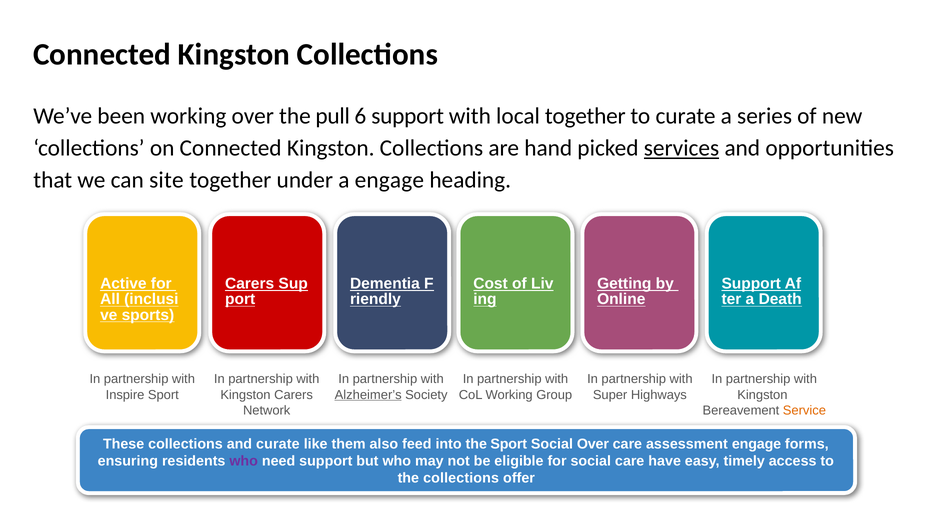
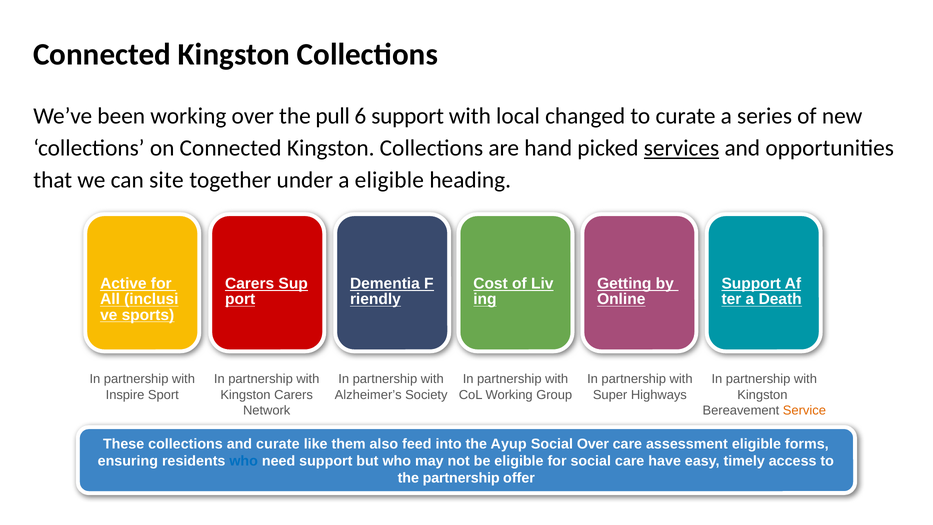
local together: together -> changed (585, 116)
a engage: engage -> eligible (389, 180)
Alzheimer’s underline: present -> none (368, 395)
the Sport: Sport -> Ayup (509, 444)
assessment engage: engage -> eligible (756, 444)
who colour: purple -> blue (244, 461)
the collections: collections -> partnership (461, 478)
